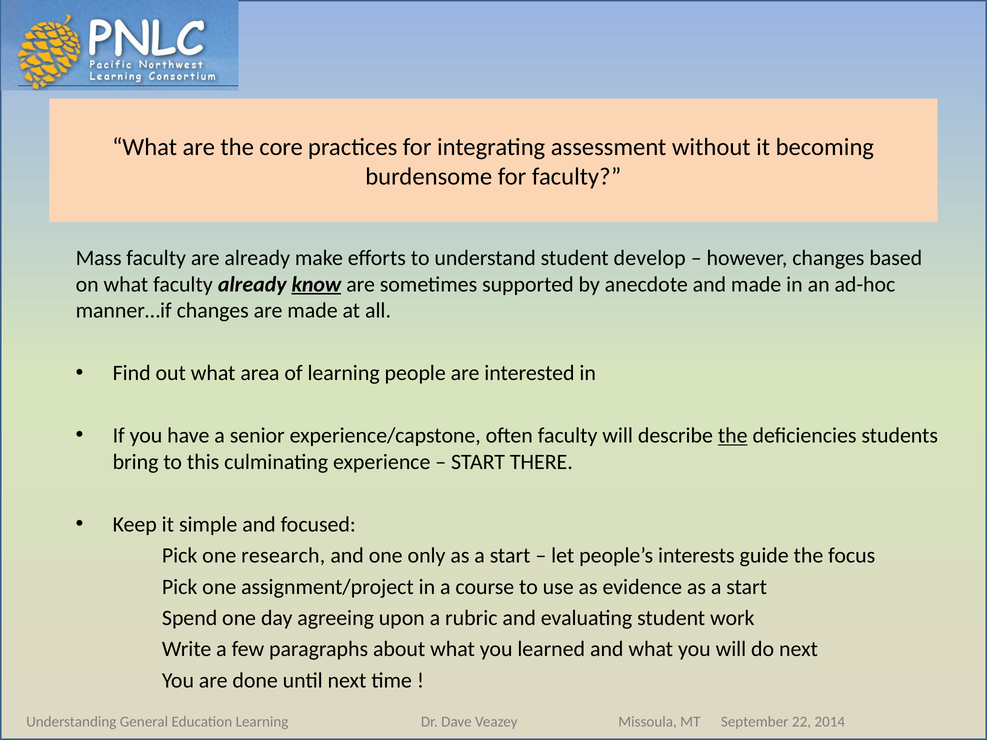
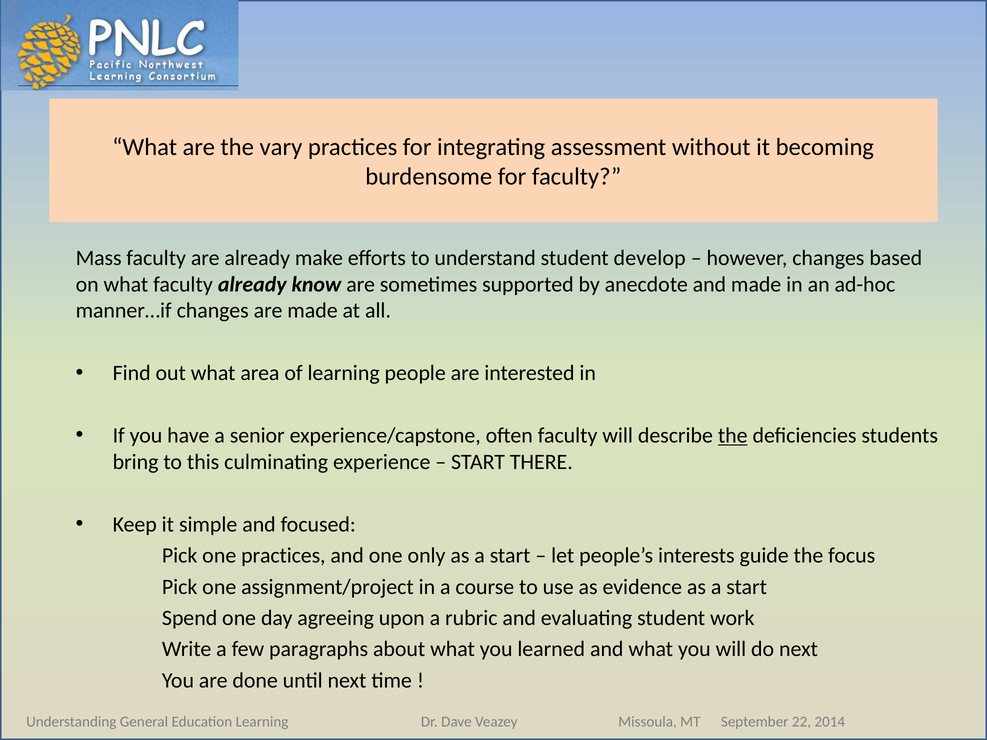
core: core -> vary (281, 147)
know underline: present -> none (316, 284)
one research: research -> practices (283, 556)
